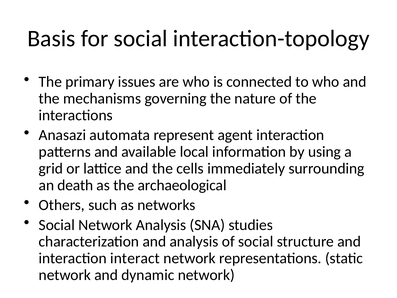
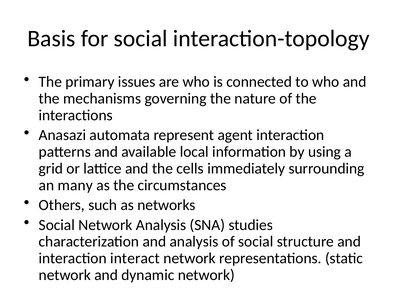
death: death -> many (75, 185)
archaeological: archaeological -> circumstances (182, 185)
